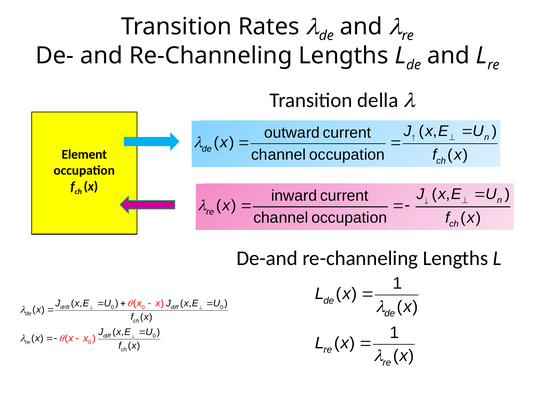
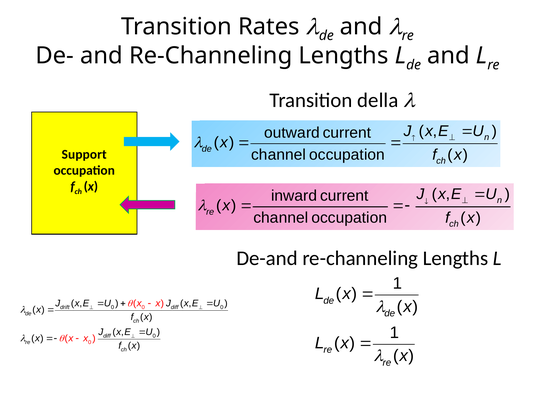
Element: Element -> Support (84, 155)
